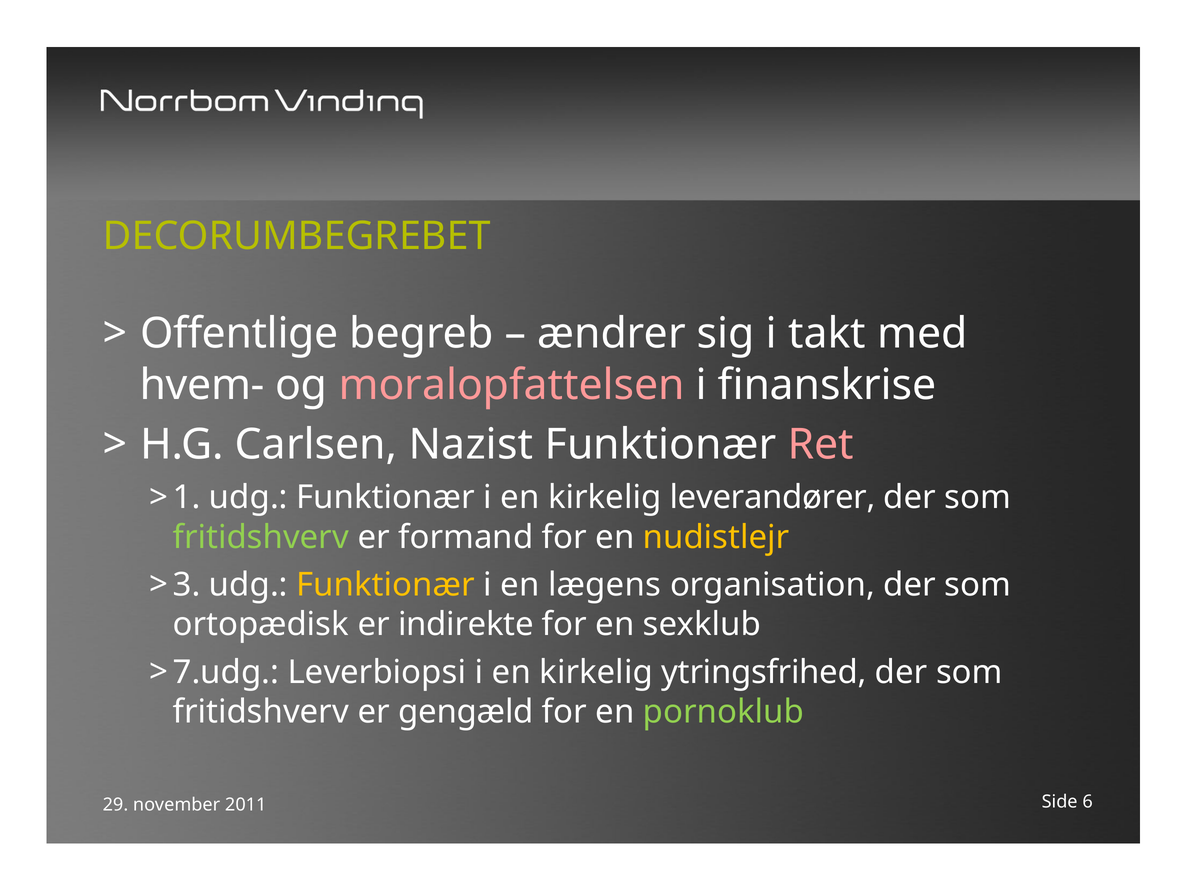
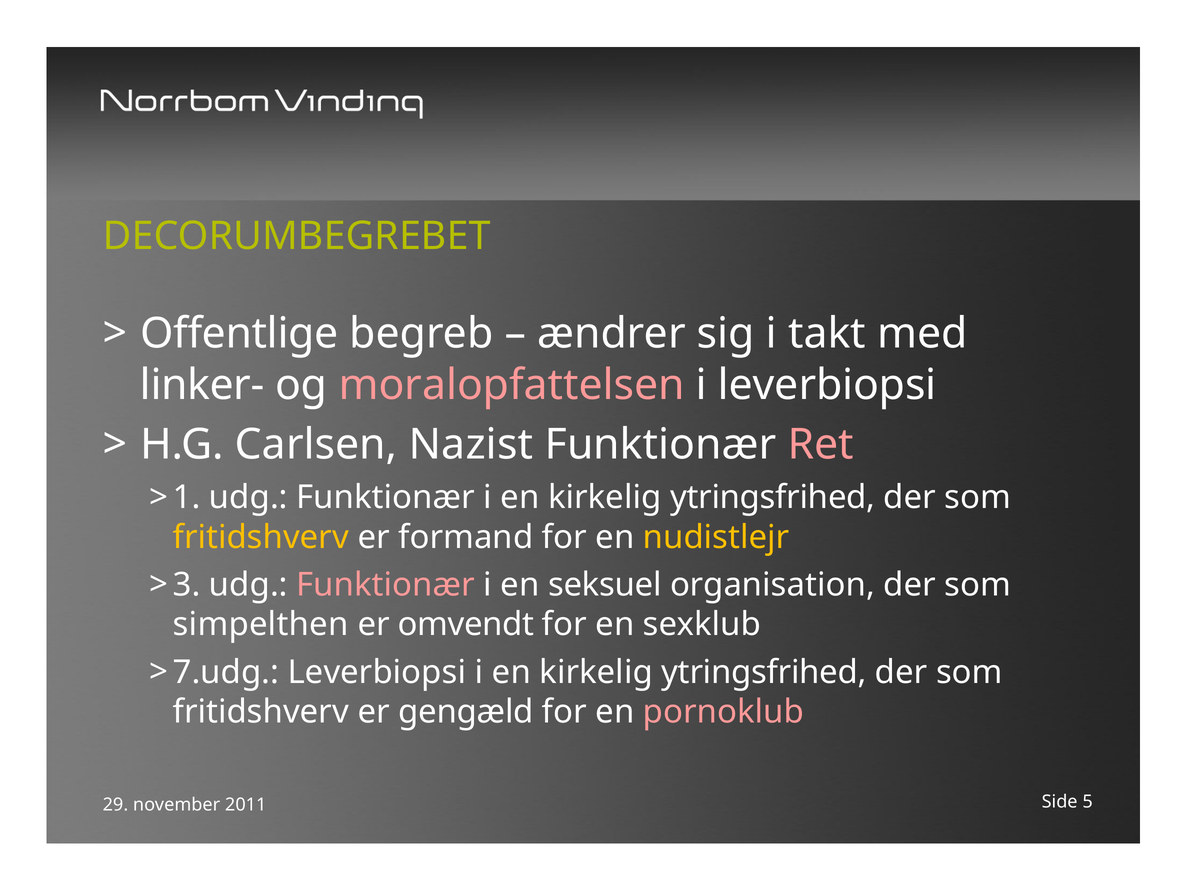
hvem-: hvem- -> linker- (202, 385)
i finanskrise: finanskrise -> leverbiopsi (827, 385)
leverandører: leverandører -> ytringsfrihed (773, 497)
fritidshverv colour: light green -> yellow (261, 537)
Funktionær colour: yellow -> pink (385, 585)
lægens: lægens -> seksuel (605, 585)
ortopædisk: ortopædisk -> simpelthen (261, 624)
indirekte: indirekte -> omvendt (466, 624)
pornoklub colour: light green -> pink (723, 711)
6: 6 -> 5 (1088, 801)
